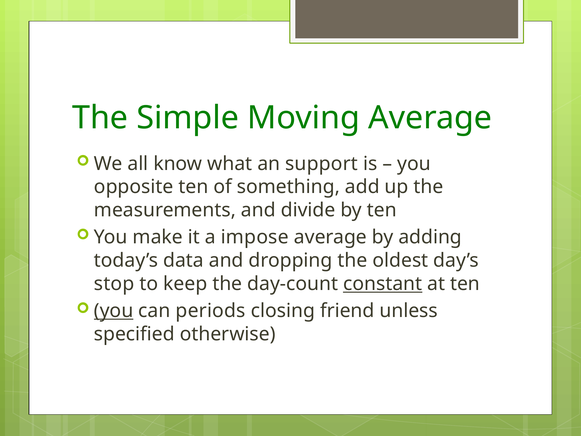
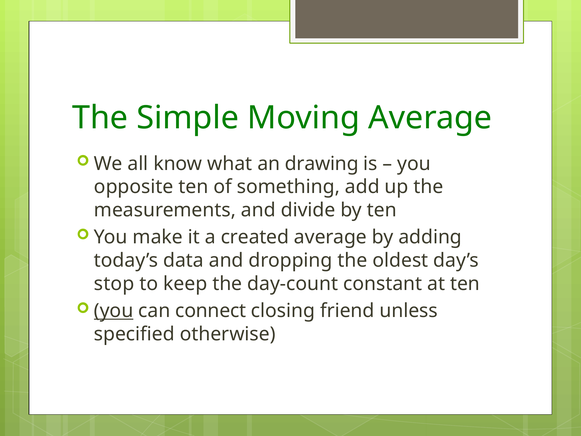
support: support -> drawing (322, 164)
impose: impose -> created (255, 237)
constant underline: present -> none (383, 284)
periods: periods -> connect (211, 311)
